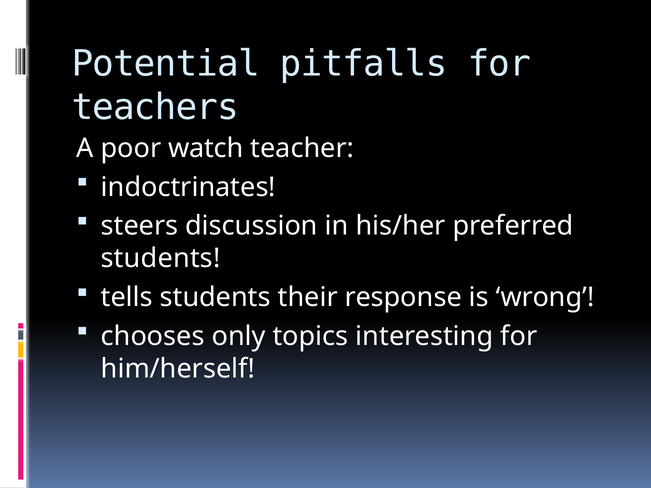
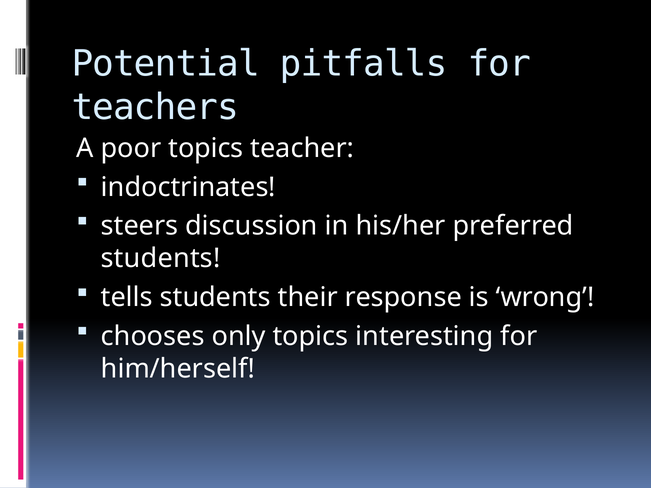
poor watch: watch -> topics (206, 148)
